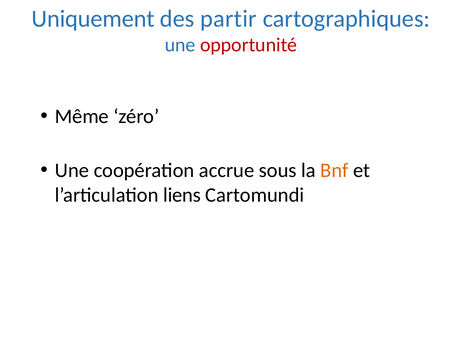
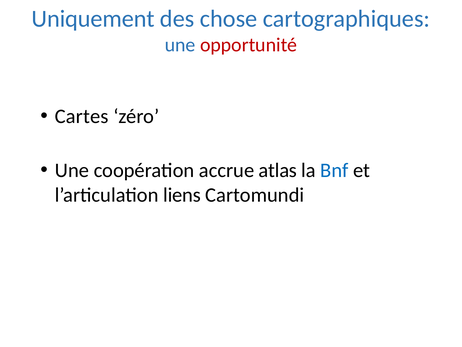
partir: partir -> chose (229, 19)
Même: Même -> Cartes (82, 116)
sous: sous -> atlas (278, 170)
Bnf colour: orange -> blue (334, 170)
